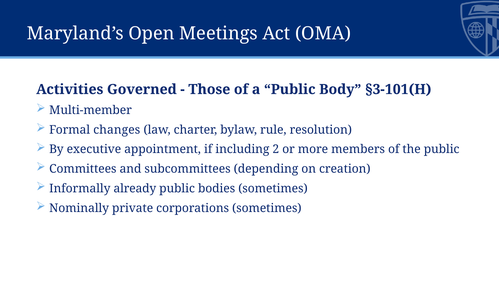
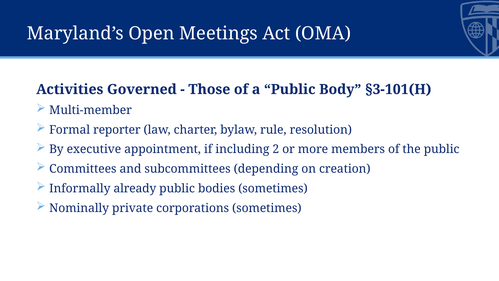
changes: changes -> reporter (117, 130)
